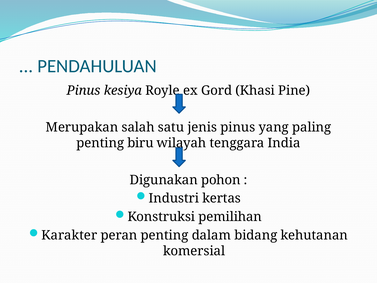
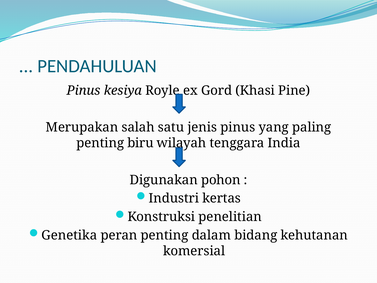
pemilihan: pemilihan -> penelitian (230, 217)
Karakter: Karakter -> Genetika (69, 235)
